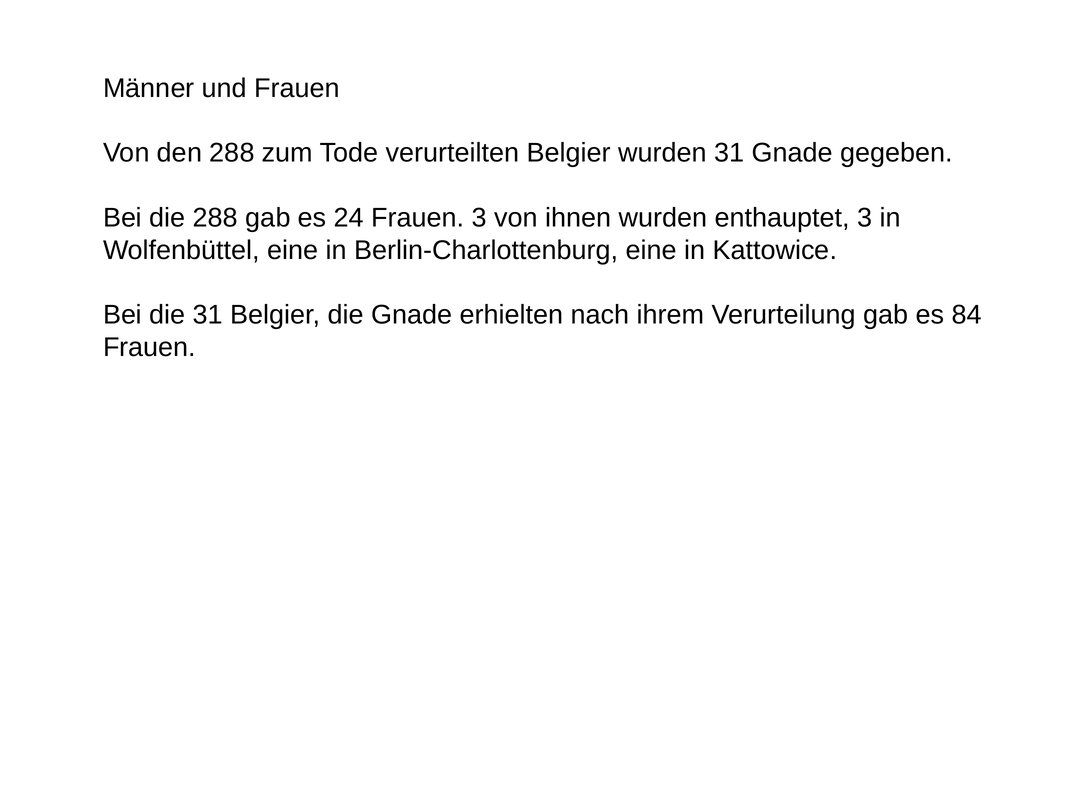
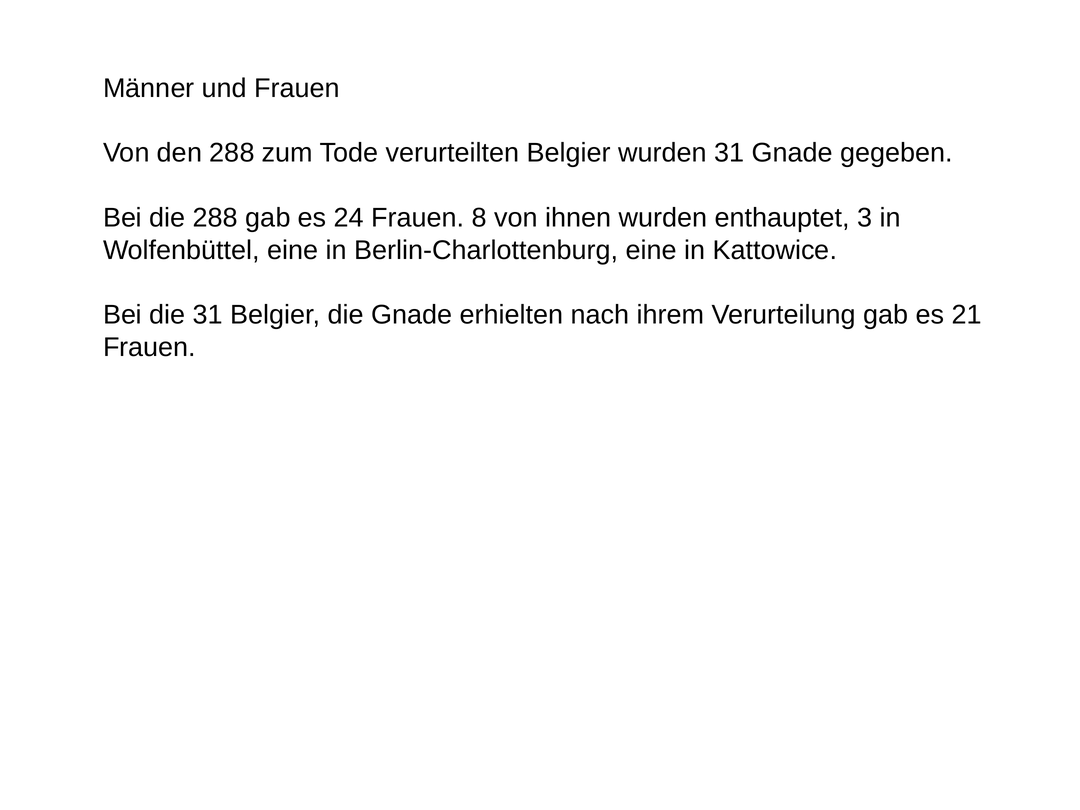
Frauen 3: 3 -> 8 (479, 218)
84: 84 -> 21 (967, 315)
